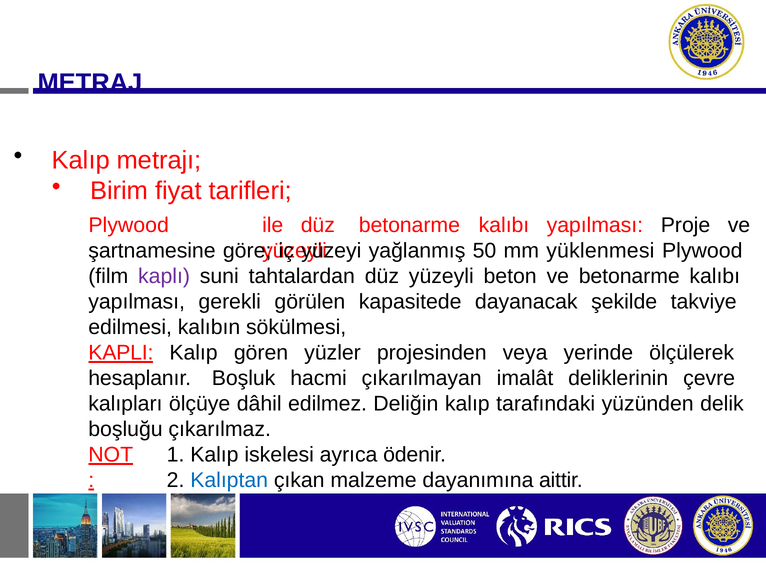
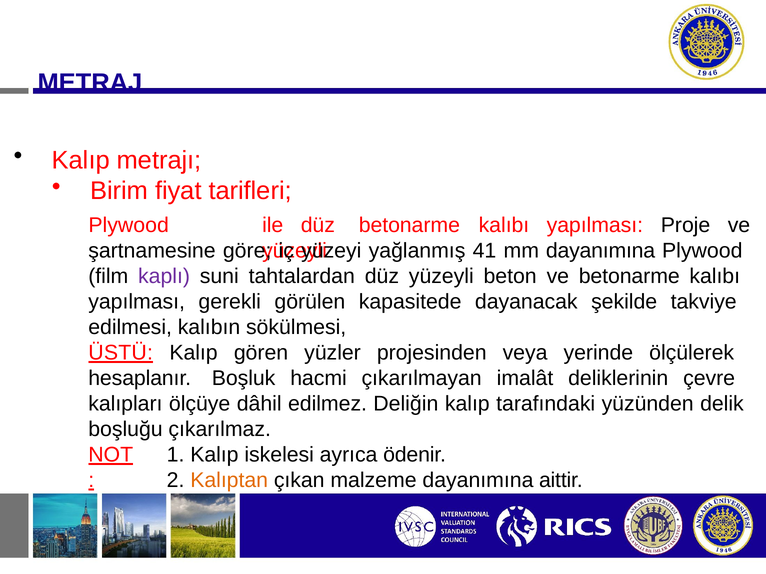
50: 50 -> 41 (485, 251)
mm yüklenmesi: yüklenmesi -> dayanımına (601, 251)
KAPLI: KAPLI -> ÜSTÜ (121, 353)
Kalıptan colour: blue -> orange (229, 481)
